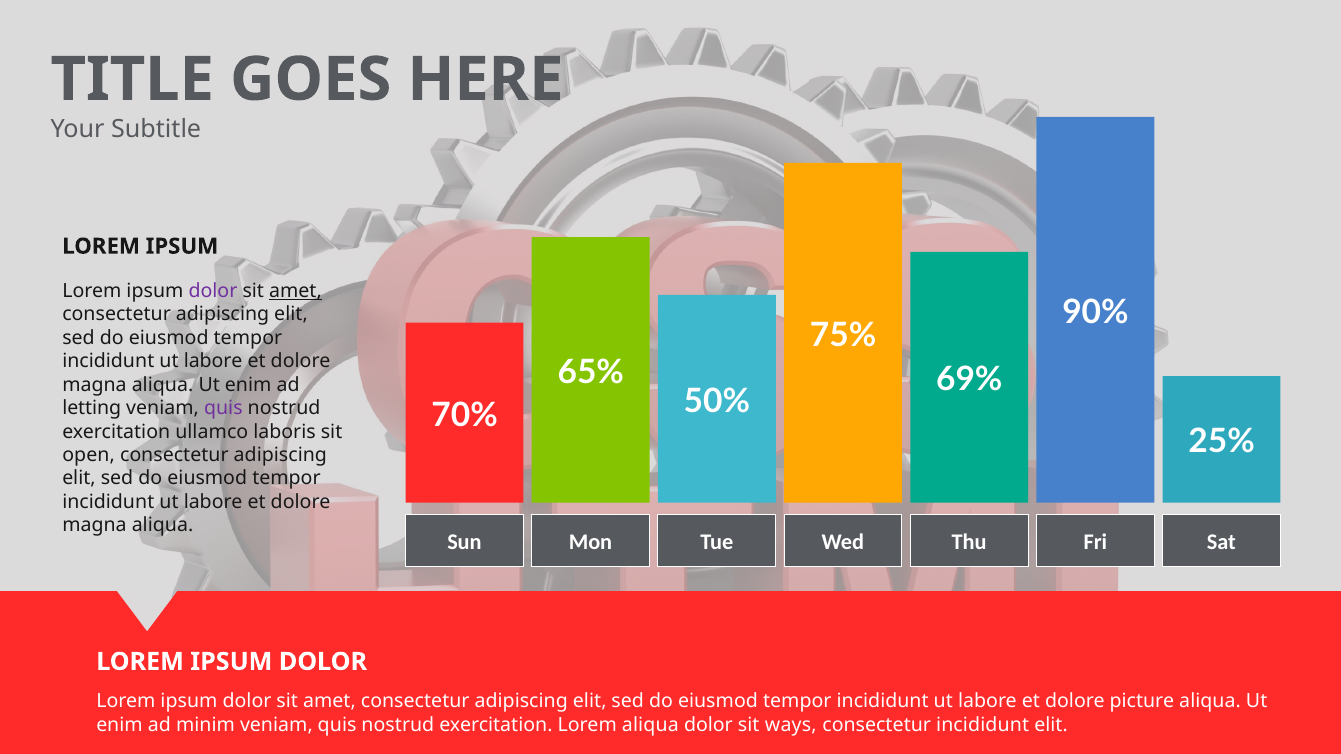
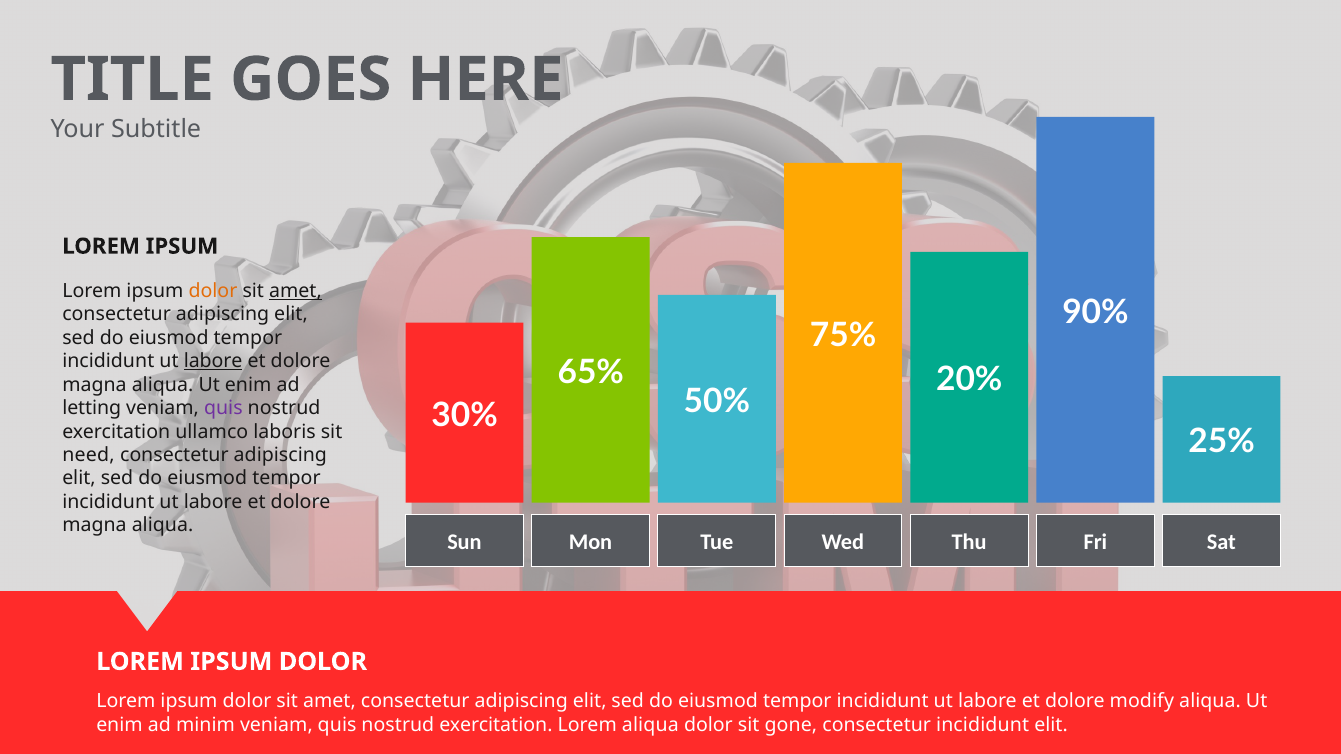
dolor colour: purple -> orange (213, 291)
labore underline: none -> present (213, 361)
69%: 69% -> 20% (969, 380)
70%: 70% -> 30% (465, 415)
open: open -> need (89, 455)
picture: picture -> modify (1142, 702)
ways: ways -> gone (791, 725)
